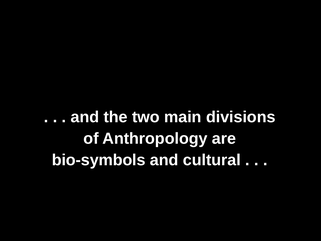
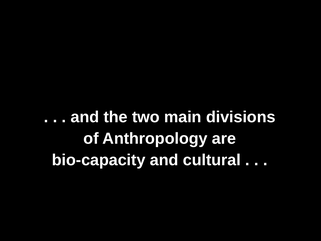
bio-symbols: bio-symbols -> bio-capacity (99, 160)
